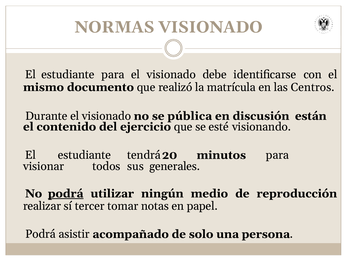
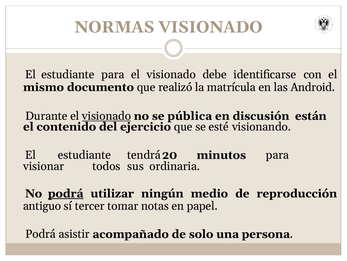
Centros: Centros -> Android (313, 87)
visionado underline: none -> present (106, 116)
generales: generales -> ordinaria (175, 166)
realizar: realizar -> antiguo (42, 206)
